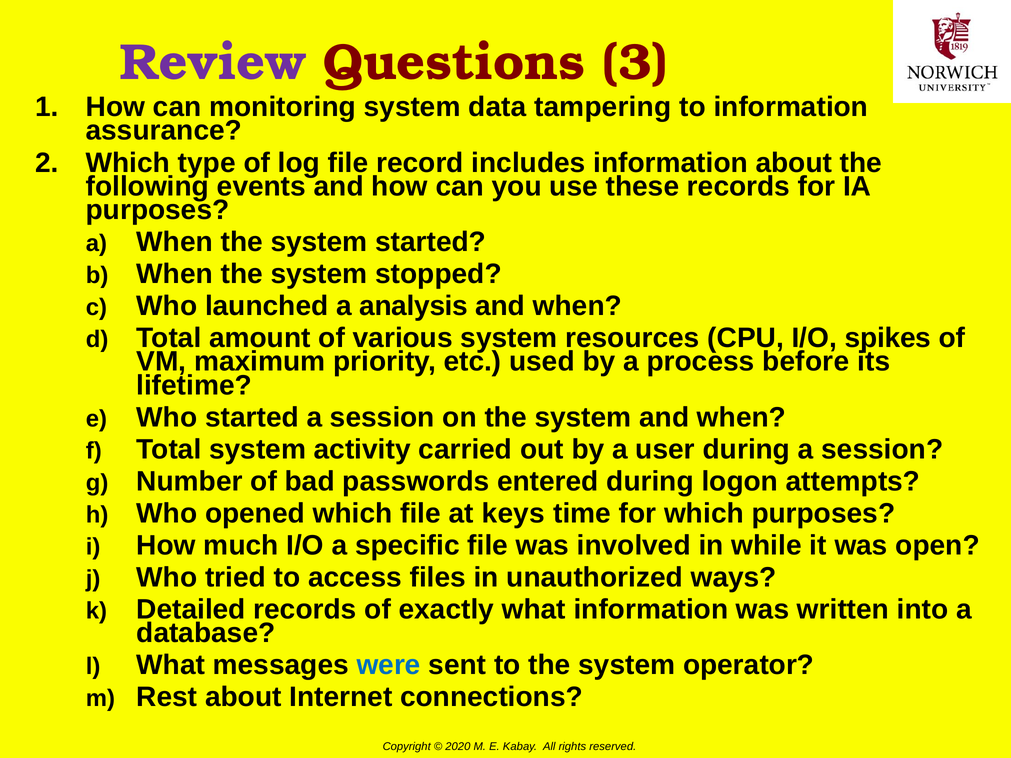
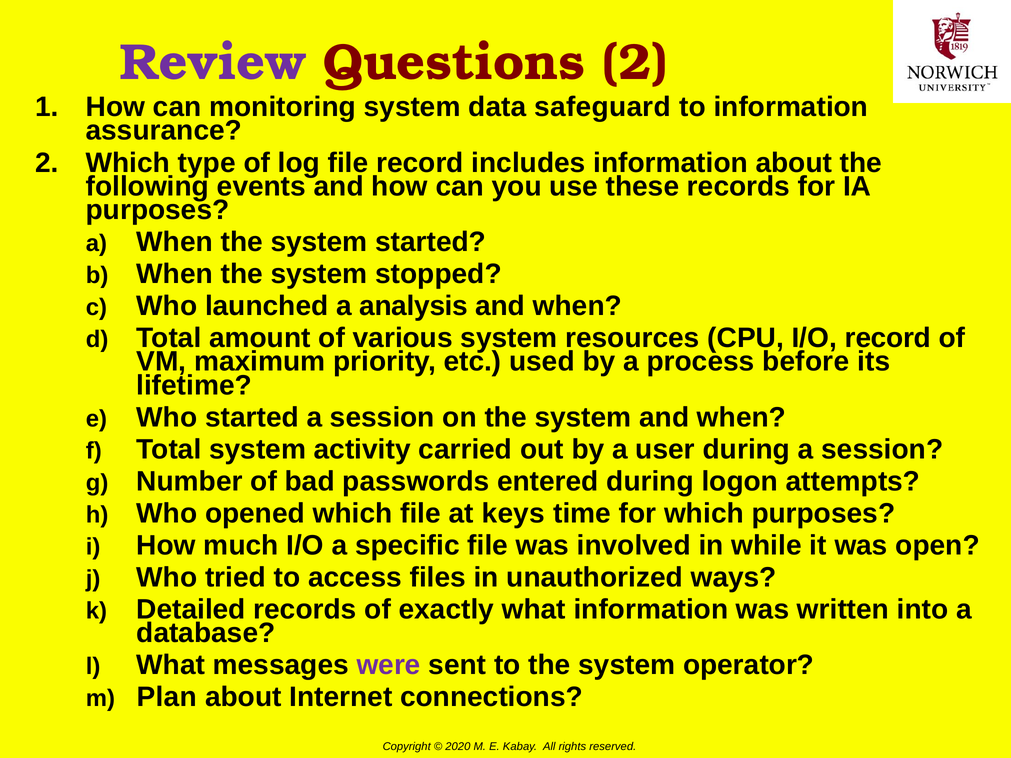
Questions 3: 3 -> 2 (635, 63)
tampering: tampering -> safeguard (603, 107)
I/O spikes: spikes -> record (888, 338)
were colour: blue -> purple (389, 665)
Rest: Rest -> Plan (167, 697)
